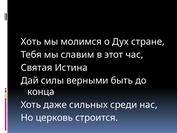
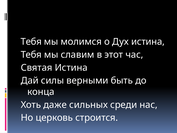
Хоть: Хоть -> Тебя (31, 42)
Дух стране: стране -> истина (148, 42)
